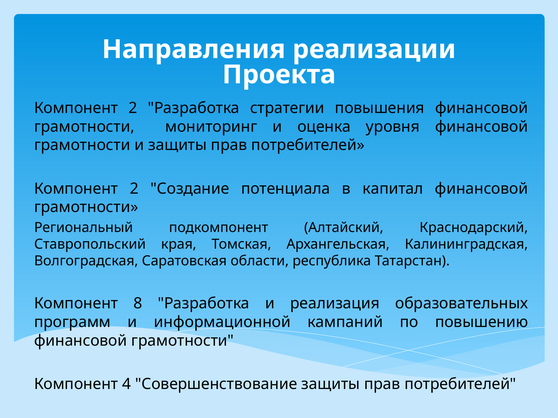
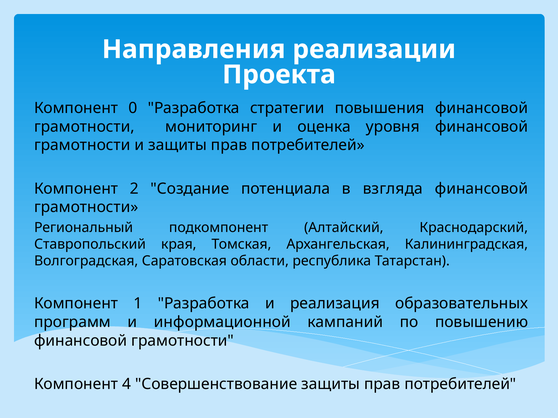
2: 2 -> 0 (133, 108)
капитал: капитал -> взгляда (393, 189)
8: 8 -> 1 (138, 304)
